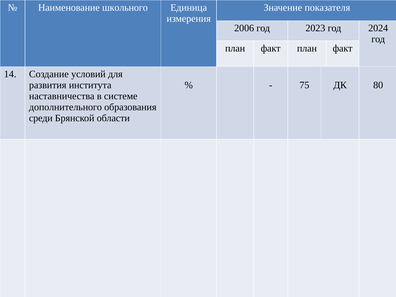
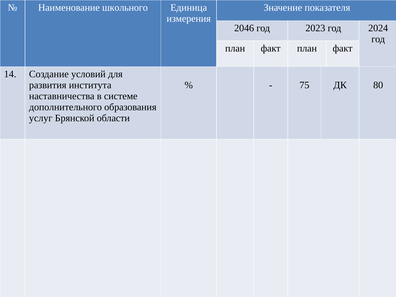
2006: 2006 -> 2046 (244, 28)
среди: среди -> услуг (41, 118)
